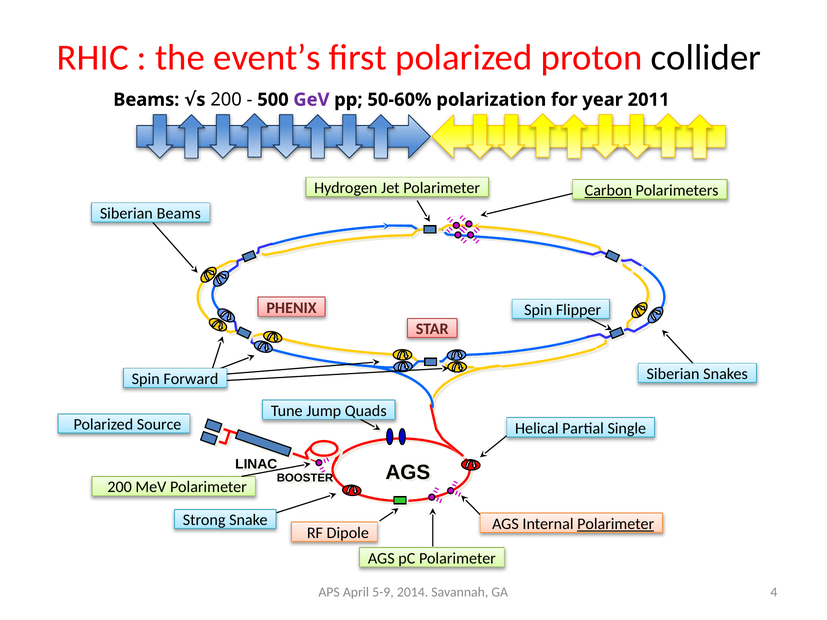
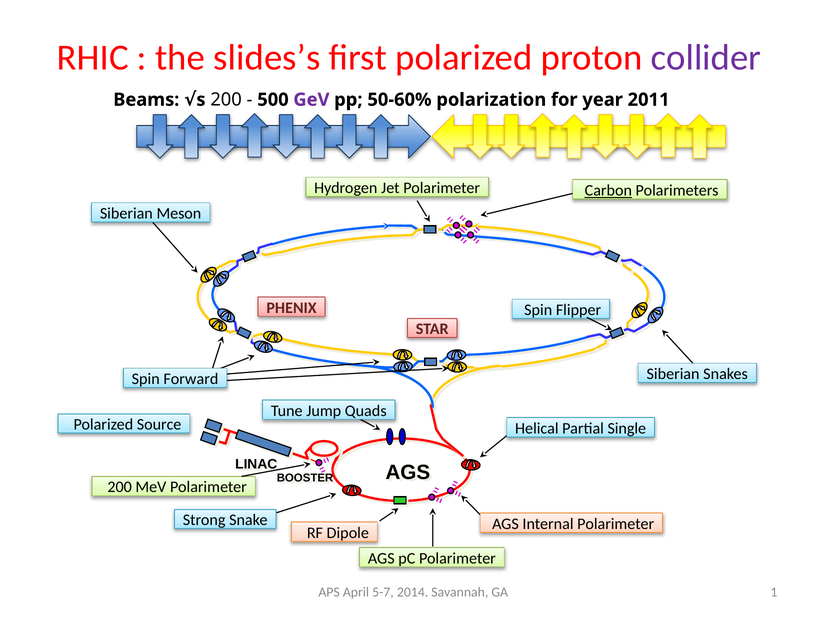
event’s: event’s -> slides’s (267, 58)
collider colour: black -> purple (706, 58)
Siberian Beams: Beams -> Meson (179, 214)
Polarimeter underline: present -> none (616, 524)
5-9: 5-9 -> 5-7 (383, 592)
4: 4 -> 1 (774, 592)
